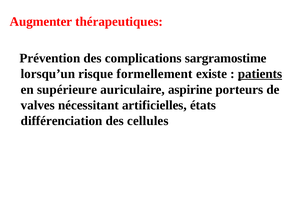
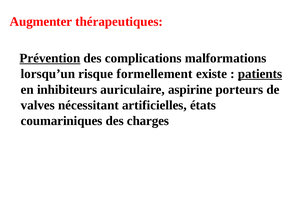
Prévention underline: none -> present (50, 58)
sargramostime: sargramostime -> malformations (226, 58)
supérieure: supérieure -> inhibiteurs (67, 89)
différenciation: différenciation -> coumariniques (62, 121)
cellules: cellules -> charges (148, 121)
